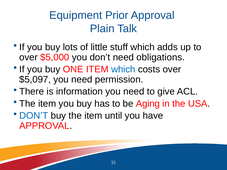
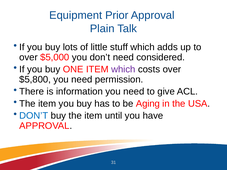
obligations: obligations -> considered (161, 57)
which colour: blue -> purple (123, 69)
$5,097: $5,097 -> $5,800 (35, 80)
